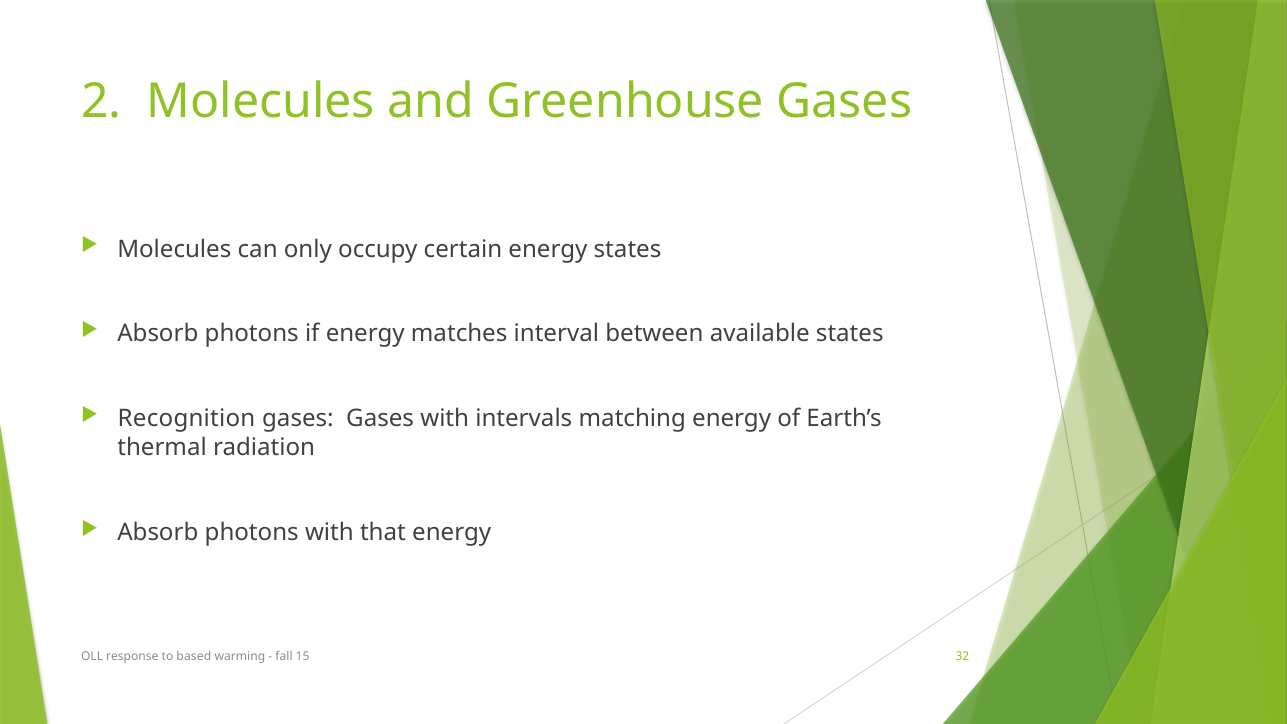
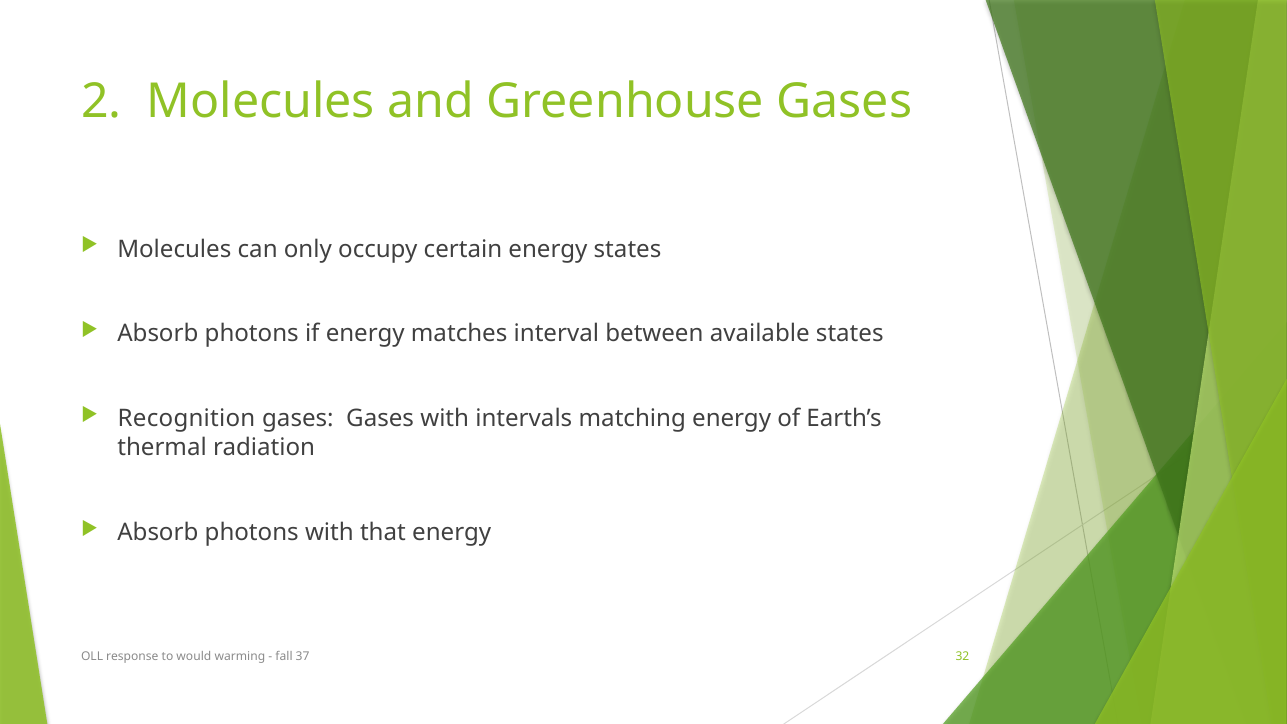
based: based -> would (194, 657)
15: 15 -> 37 (303, 657)
